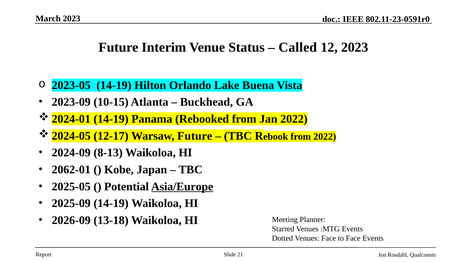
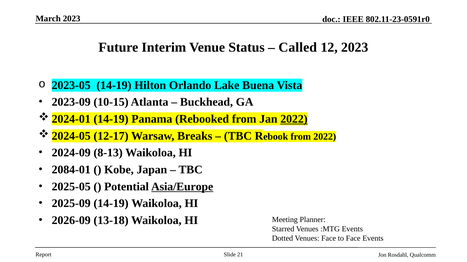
2022 underline: none -> present (294, 119)
Warsaw Future: Future -> Breaks (195, 136)
2062-01: 2062-01 -> 2084-01 (71, 170)
